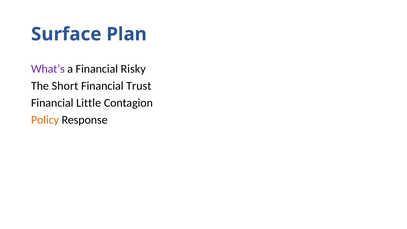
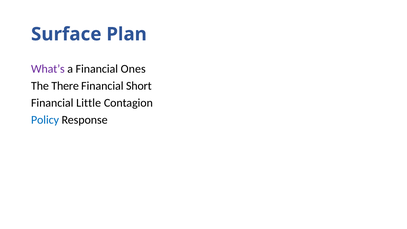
Risky: Risky -> Ones (133, 69)
Short: Short -> There (65, 86)
Trust: Trust -> Short (139, 86)
Policy colour: orange -> blue (45, 120)
